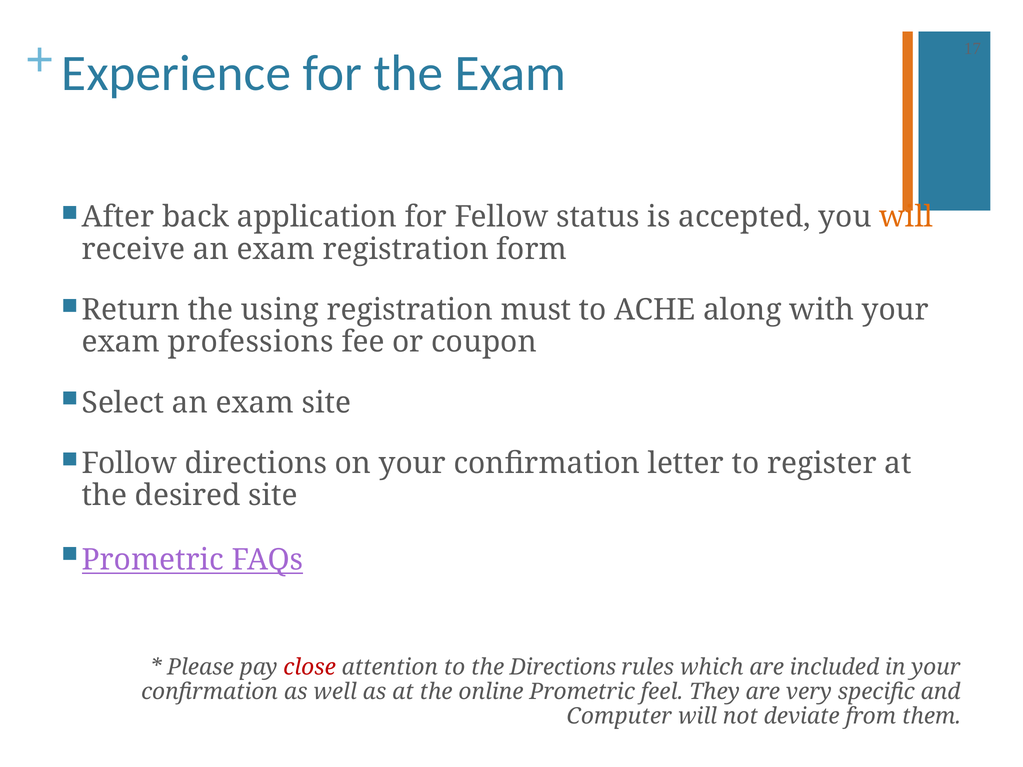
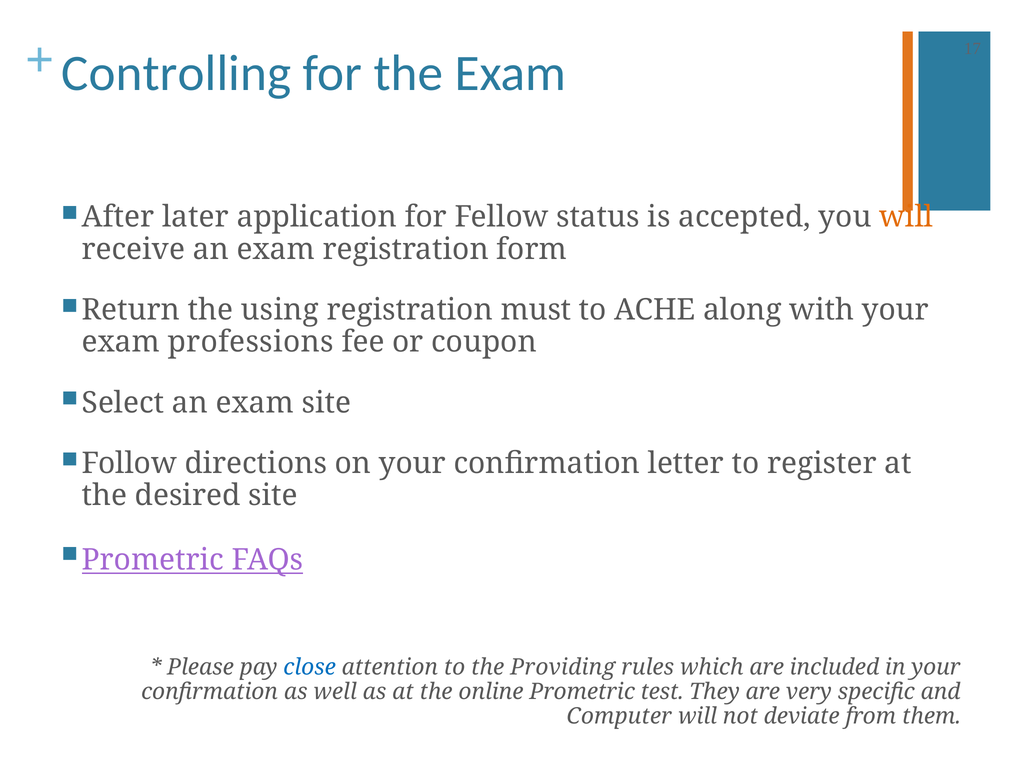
Experience: Experience -> Controlling (176, 73)
back: back -> later (195, 217)
close colour: red -> blue (310, 667)
the Directions: Directions -> Providing (563, 667)
feel: feel -> test (662, 692)
